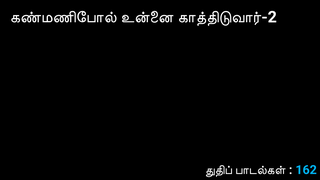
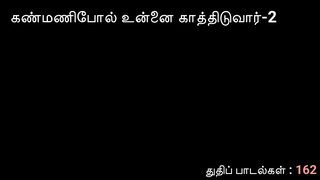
162 colour: light blue -> pink (306, 170)
